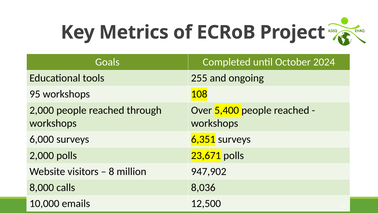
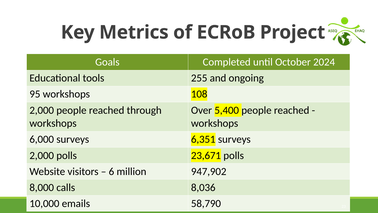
8: 8 -> 6 (111, 171)
12,500: 12,500 -> 58,790 (206, 203)
